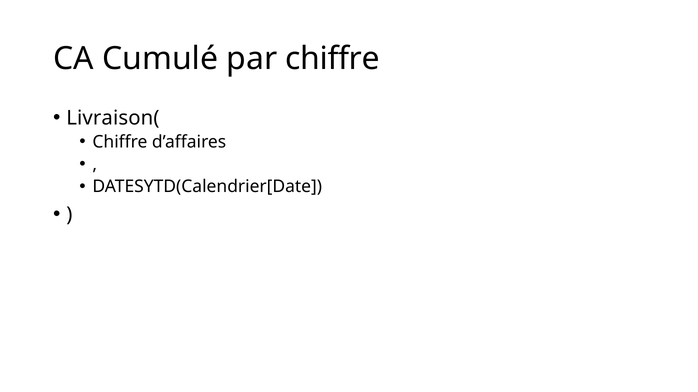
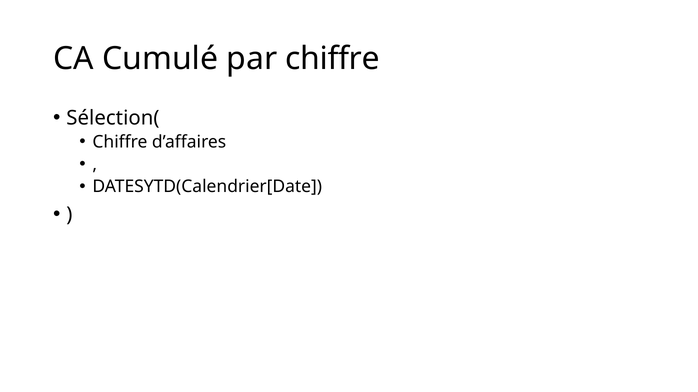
Livraison(: Livraison( -> Sélection( (113, 118)
